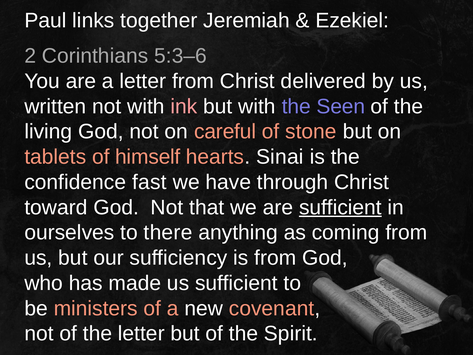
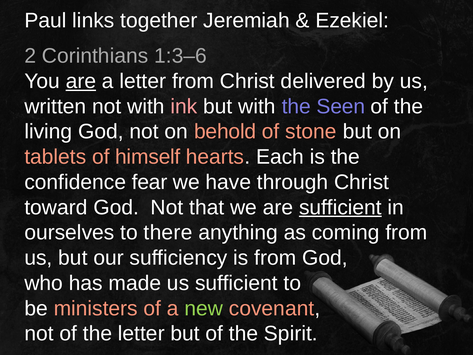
5:3–6: 5:3–6 -> 1:3–6 (180, 56)
are underline: none -> present (81, 81)
careful: careful -> behold (225, 132)
Sinai: Sinai -> Each (280, 157)
fast: fast -> fear (150, 182)
new colour: white -> light green (204, 308)
